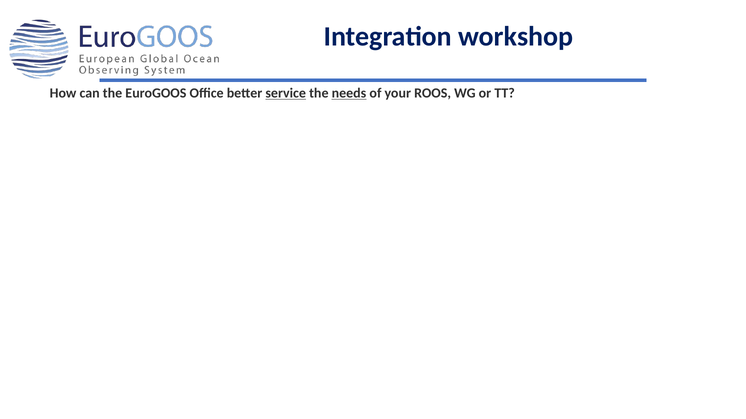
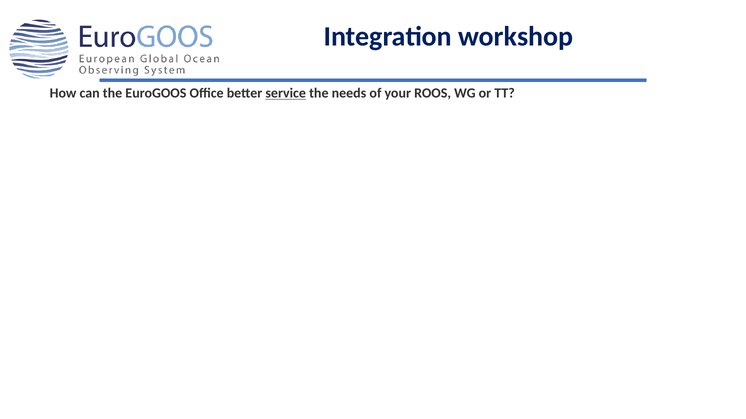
needs underline: present -> none (349, 93)
